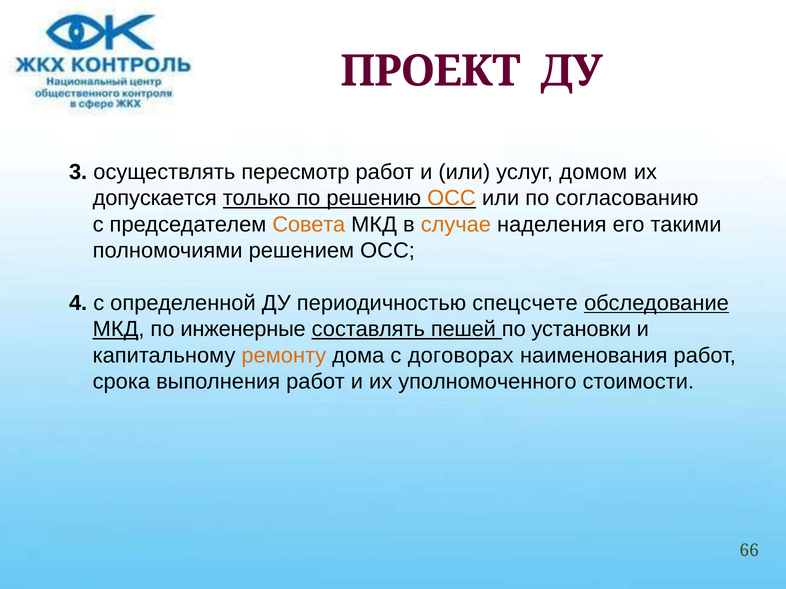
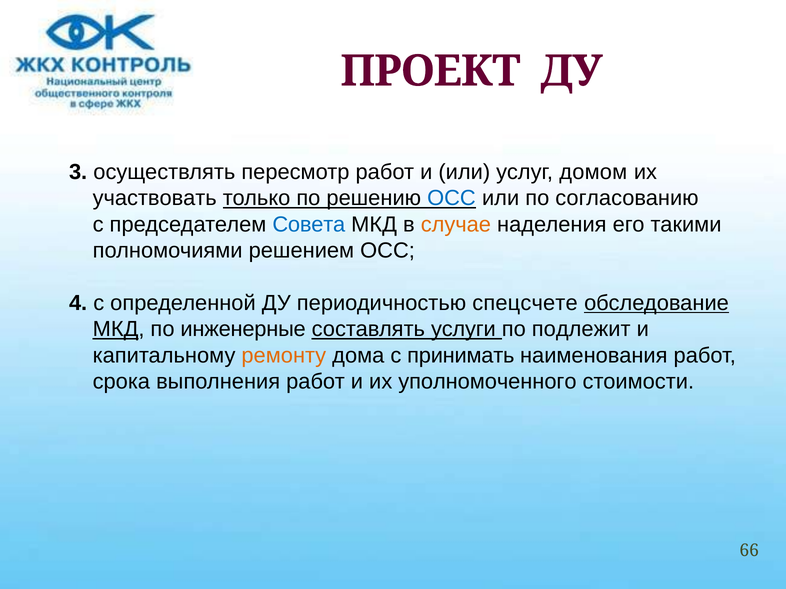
допускается: допускается -> участвовать (155, 198)
ОСС colour: orange -> blue (451, 198)
Совета colour: orange -> blue (309, 225)
пешей: пешей -> услуги (463, 329)
установки: установки -> подлежит (581, 329)
договорах: договорах -> принимать (461, 356)
